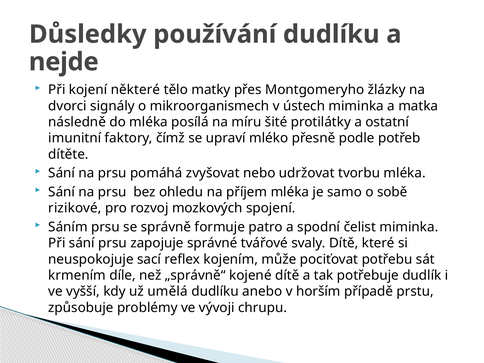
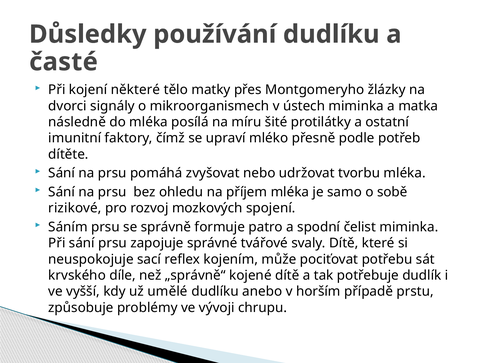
nejde: nejde -> časté (64, 62)
krmením: krmením -> krvského (77, 275)
umělá: umělá -> umělé (168, 292)
